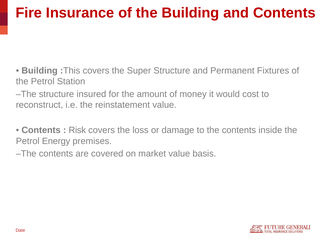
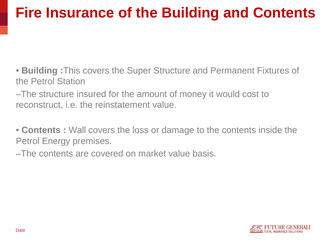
Risk: Risk -> Wall (77, 130)
